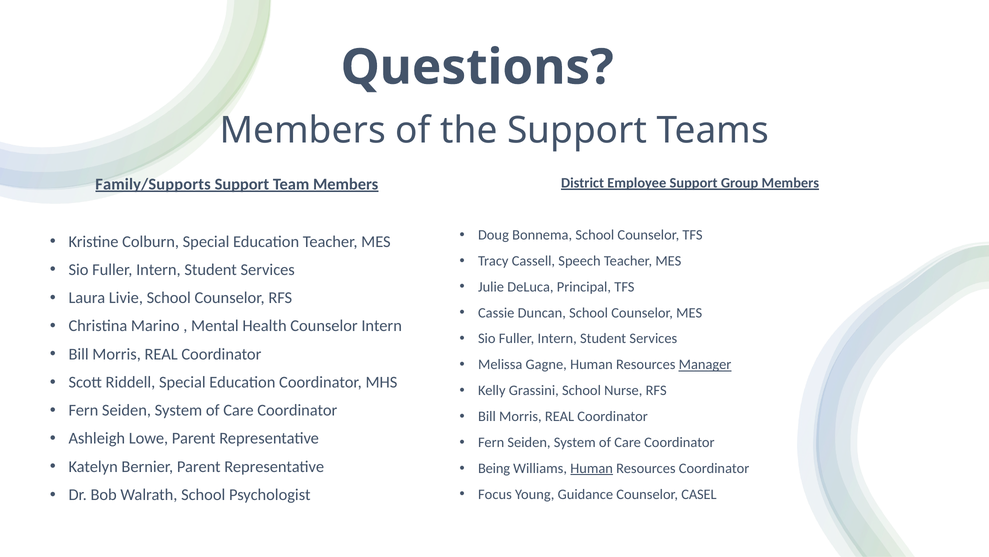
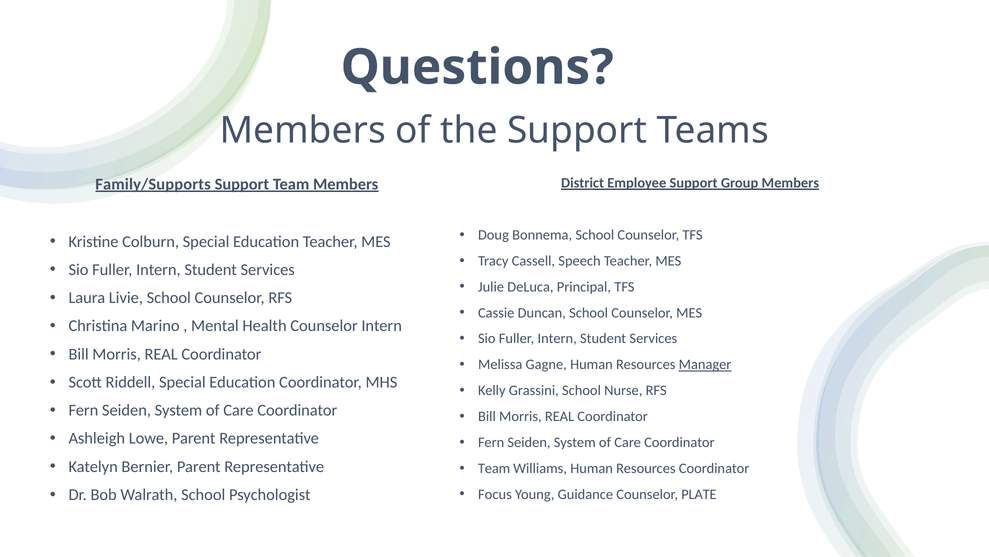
Being: Being -> Team (494, 468)
Human underline: present -> none (592, 468)
CASEL: CASEL -> PLATE (699, 494)
